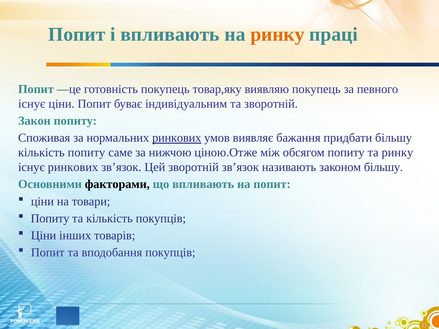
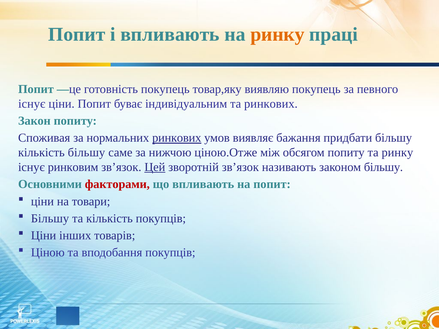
та зворотній: зворотній -> ринкових (271, 104)
кількість попиту: попиту -> більшу (86, 153)
існує ринкових: ринкових -> ринковим (73, 167)
Цей underline: none -> present (155, 167)
факторами colour: black -> red (117, 184)
Попиту: Попиту -> Більшу (50, 219)
Попит: Попит -> Ціною (48, 253)
